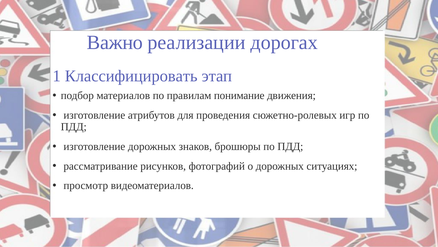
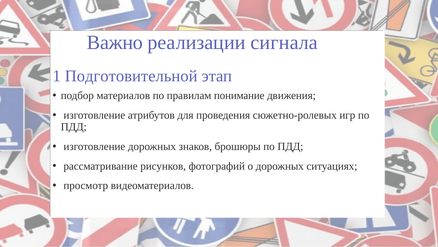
дорогах: дорогах -> сигнала (284, 42)
Классифицировать: Классифицировать -> Подготовительной (131, 76)
